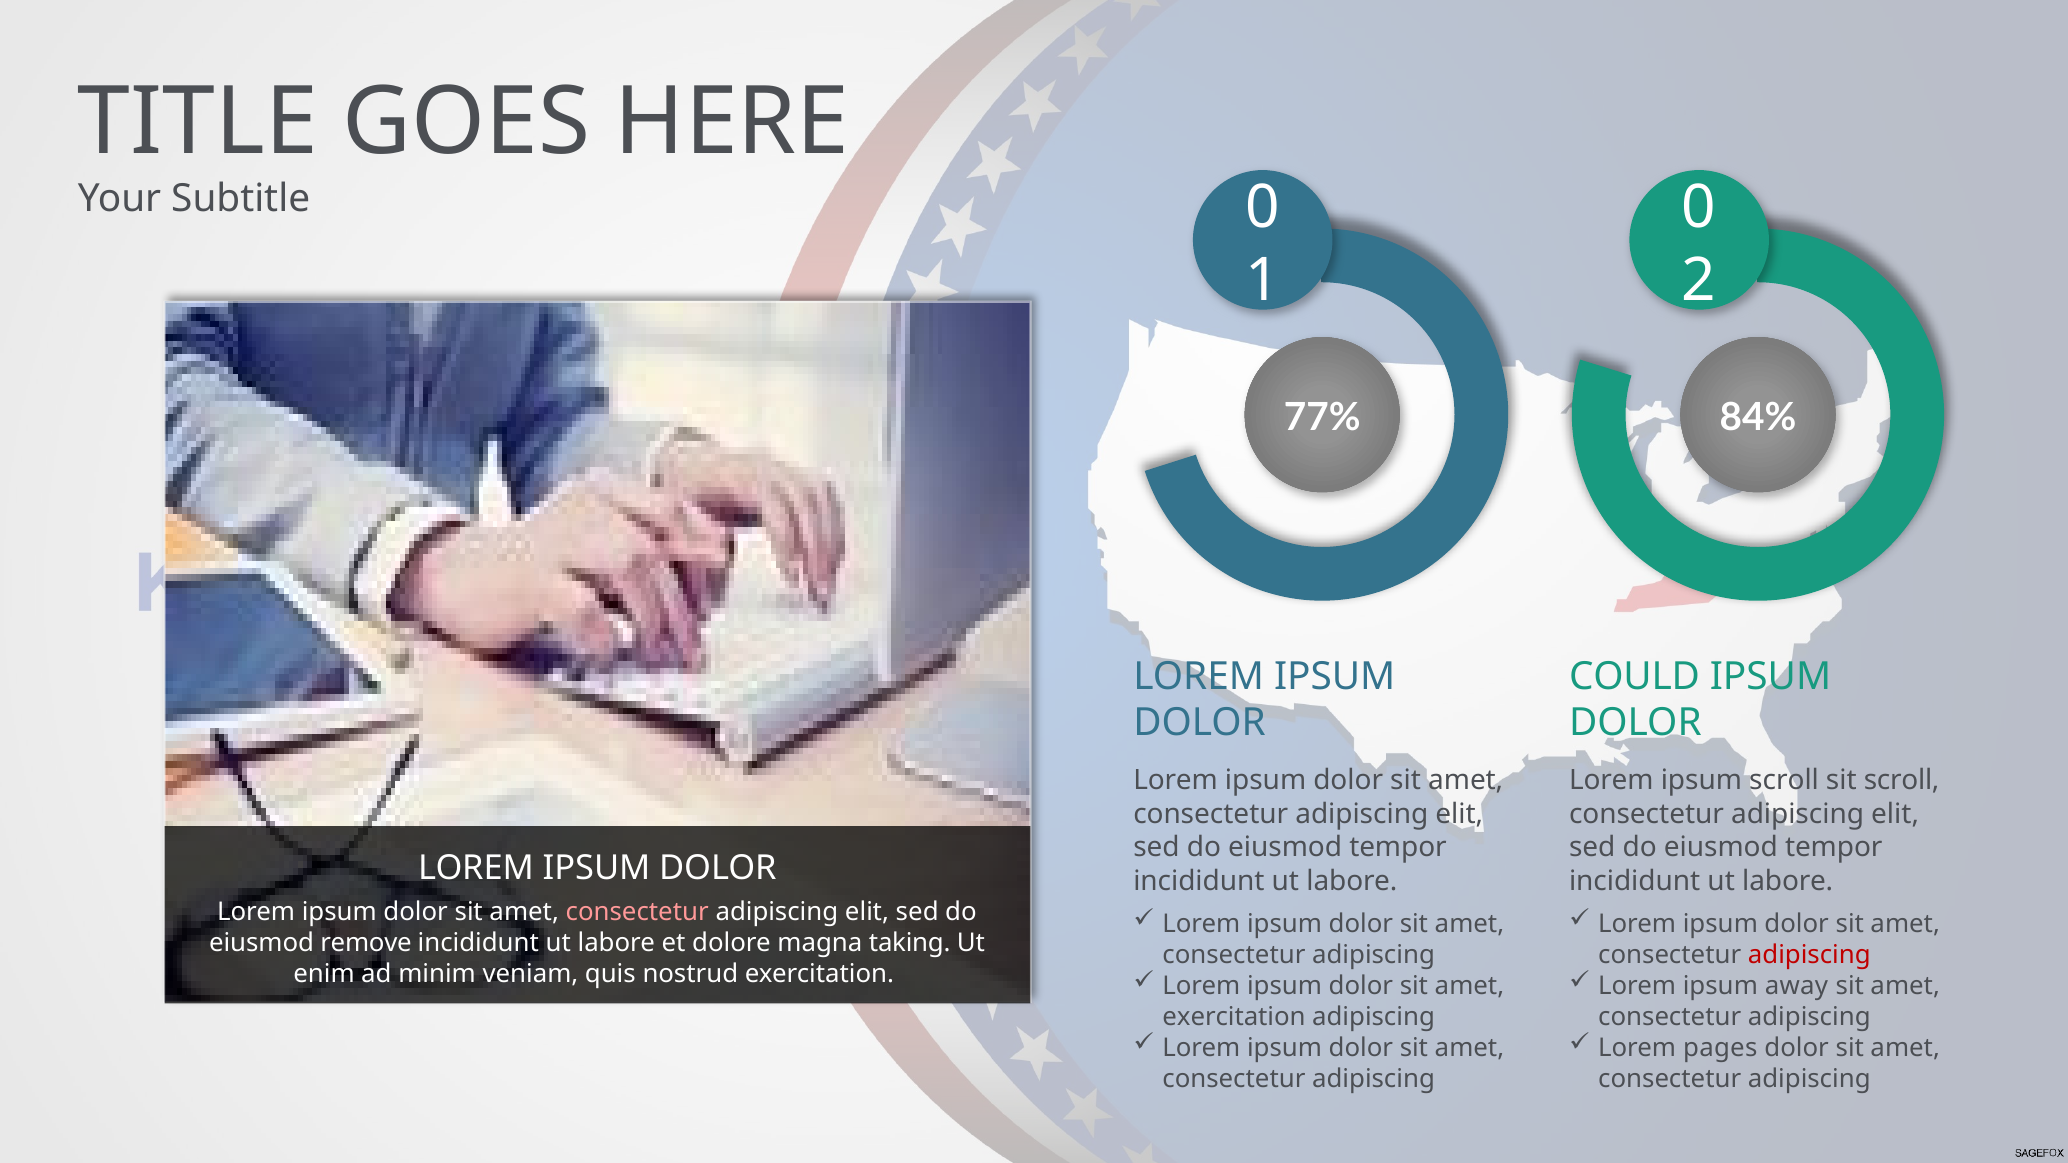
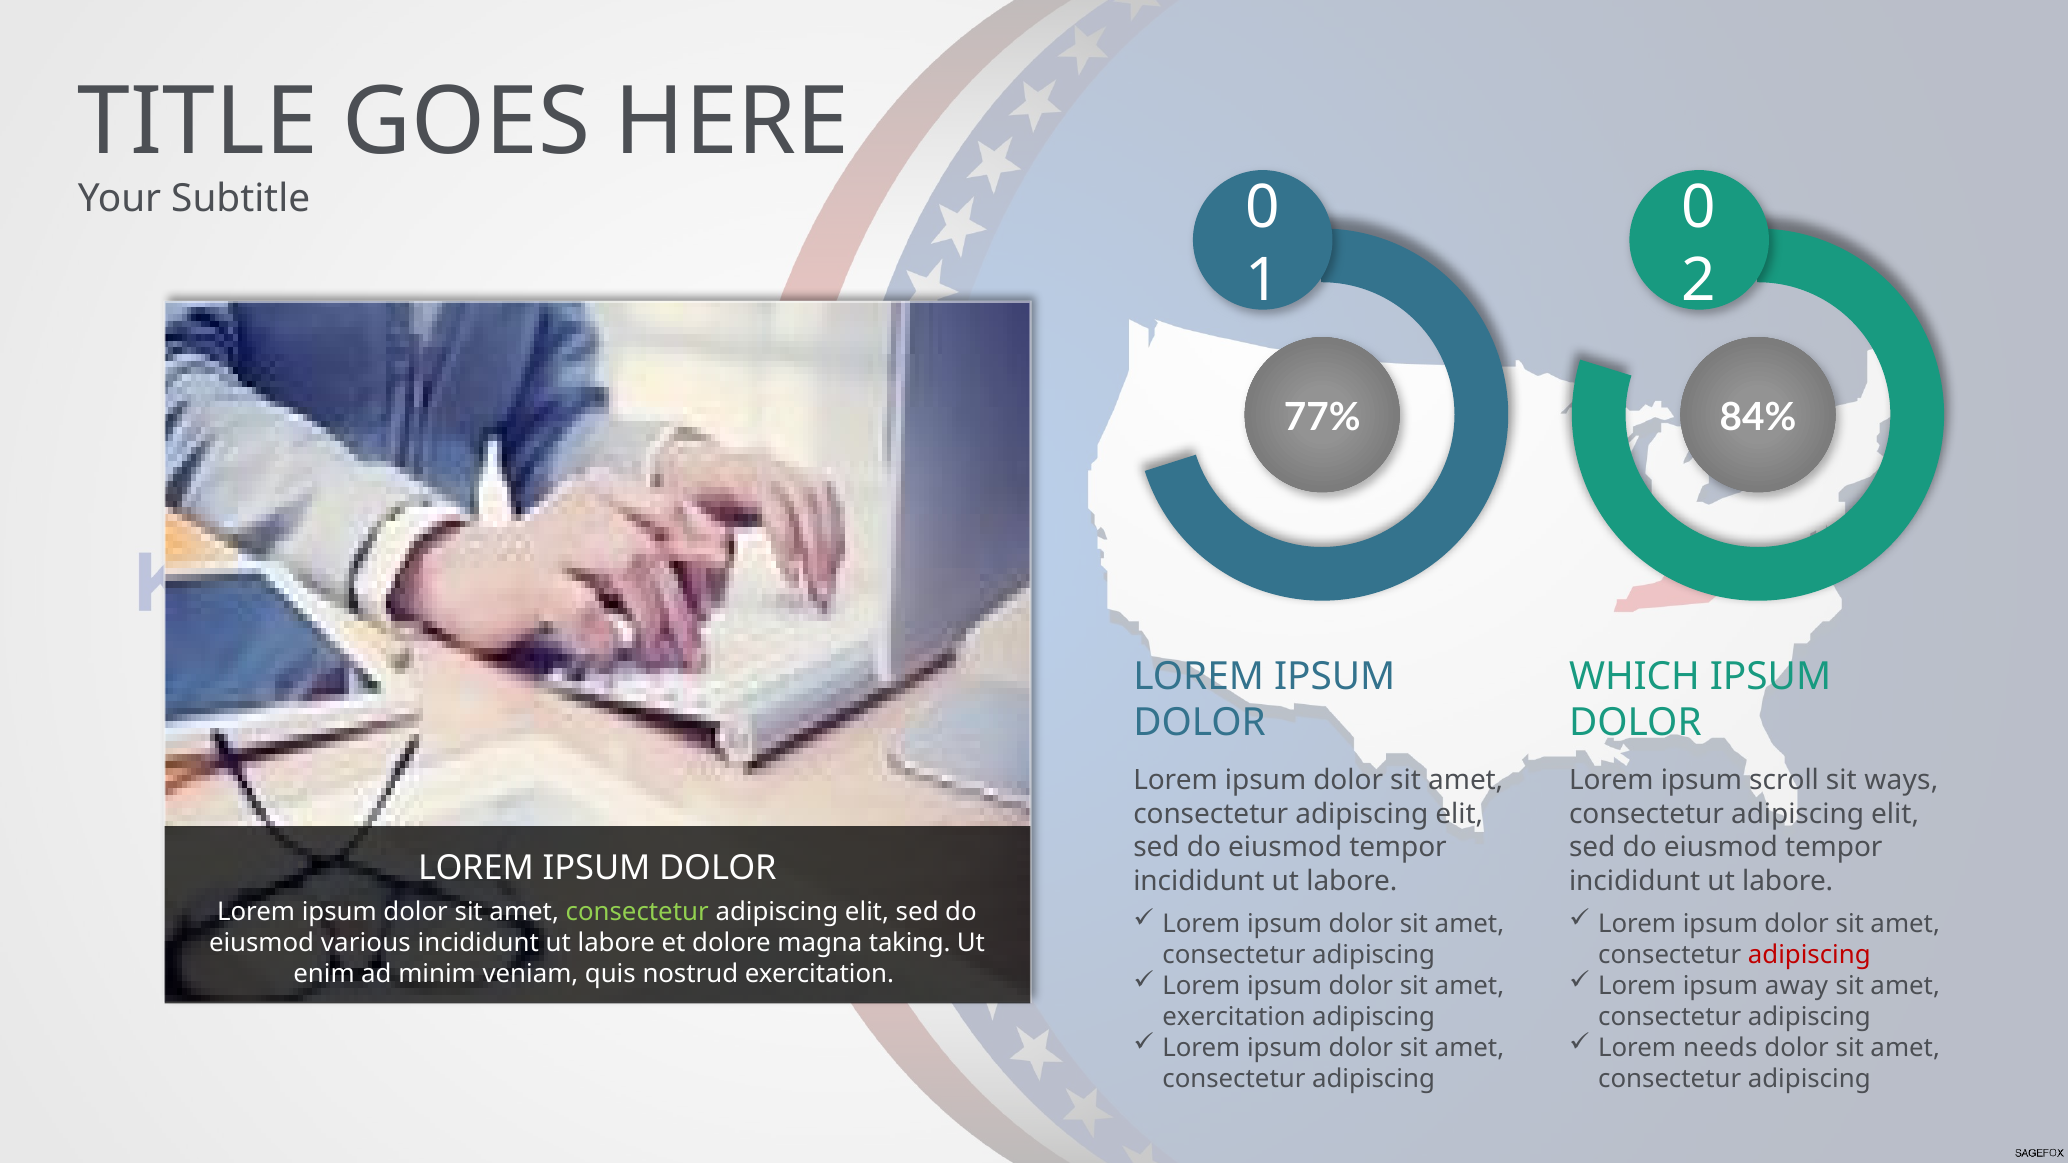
COULD: COULD -> WHICH (1635, 677)
sit scroll: scroll -> ways (1901, 781)
consectetur colour: pink -> light green (637, 913)
remove: remove -> various (366, 944)
pages: pages -> needs (1720, 1048)
